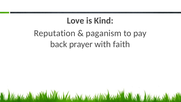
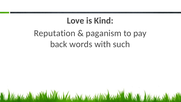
prayer: prayer -> words (81, 44)
faith: faith -> such (121, 44)
